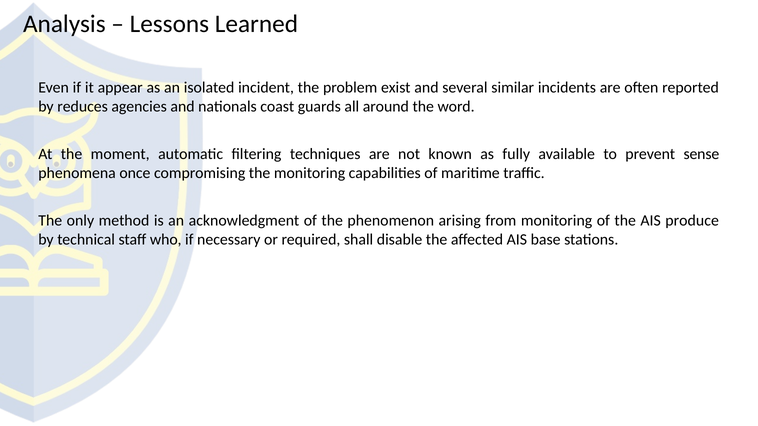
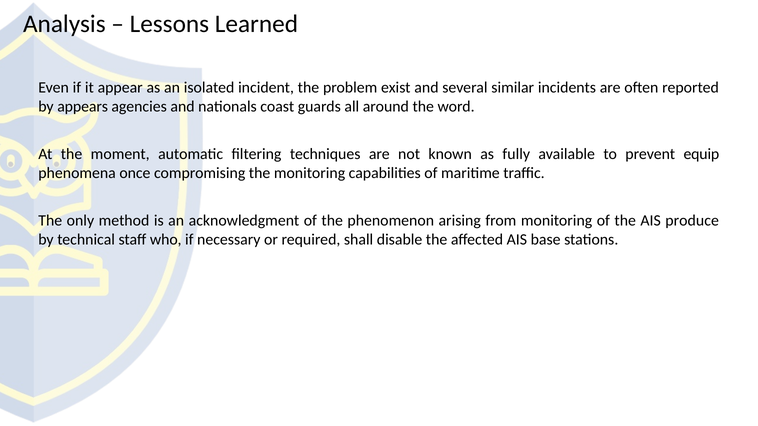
reduces: reduces -> appears (83, 107)
sense: sense -> equip (701, 154)
